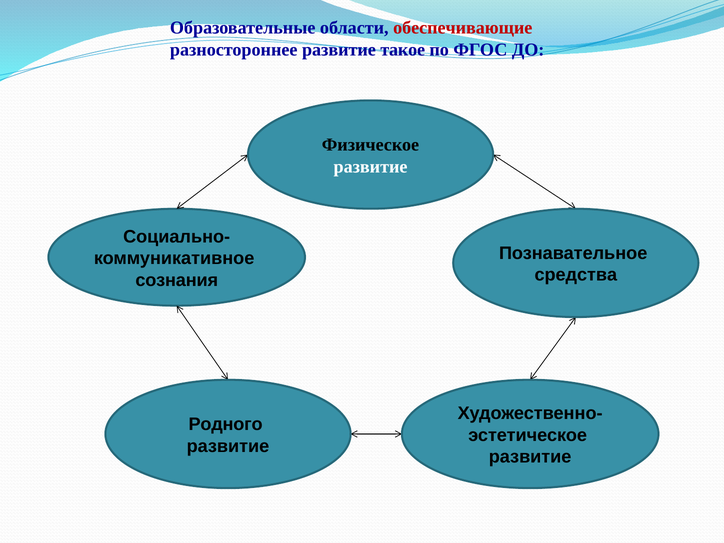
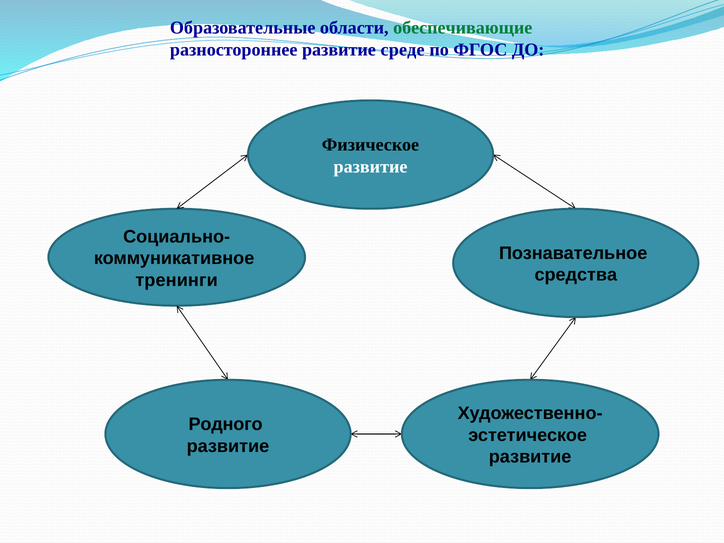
обеспечивающие colour: red -> green (463, 28)
такое: такое -> среде (403, 50)
сознания: сознания -> тренинги (177, 280)
